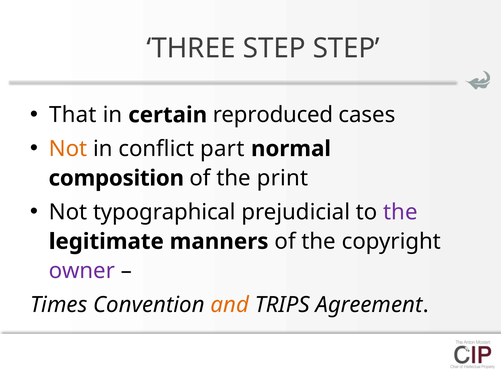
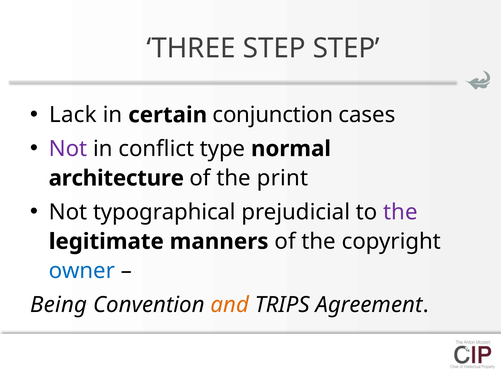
That: That -> Lack (73, 115)
reproduced: reproduced -> conjunction (273, 115)
Not colour: orange -> purple (68, 149)
part: part -> type (223, 149)
composition: composition -> architecture (116, 178)
owner colour: purple -> blue (82, 271)
Times: Times -> Being (59, 305)
